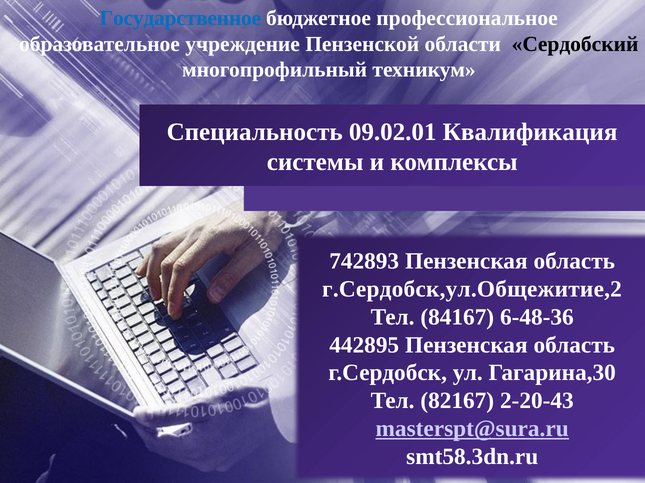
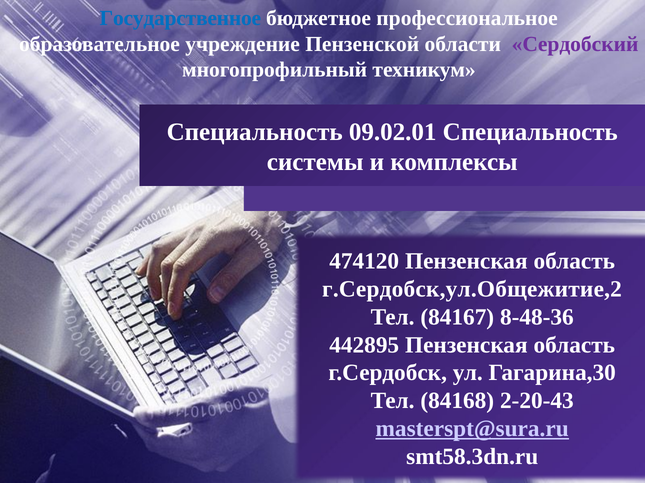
Сердобский colour: black -> purple (575, 44)
09.02.01 Квалификация: Квалификация -> Специальность (530, 132)
742893: 742893 -> 474120 (364, 262)
6-48-36: 6-48-36 -> 8-48-36 (537, 317)
82167: 82167 -> 84168 (457, 401)
